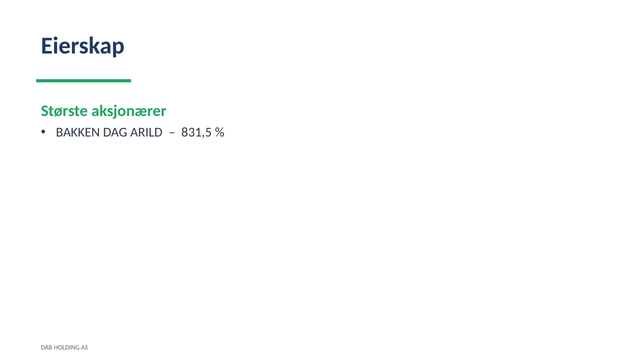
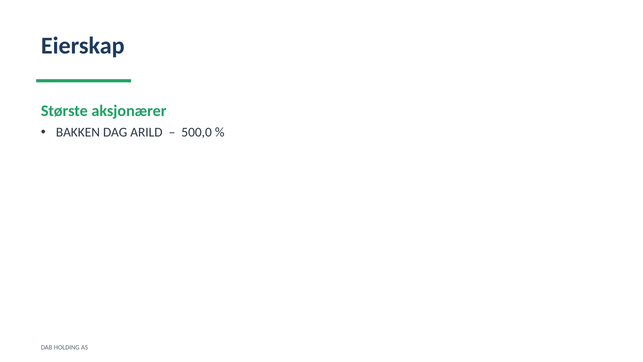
831,5: 831,5 -> 500,0 (197, 132)
